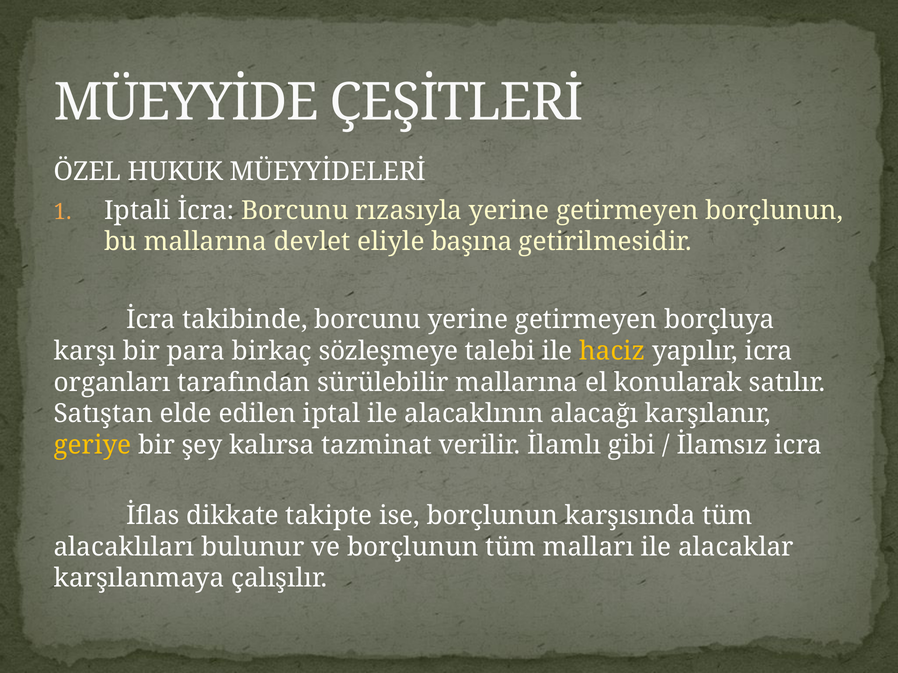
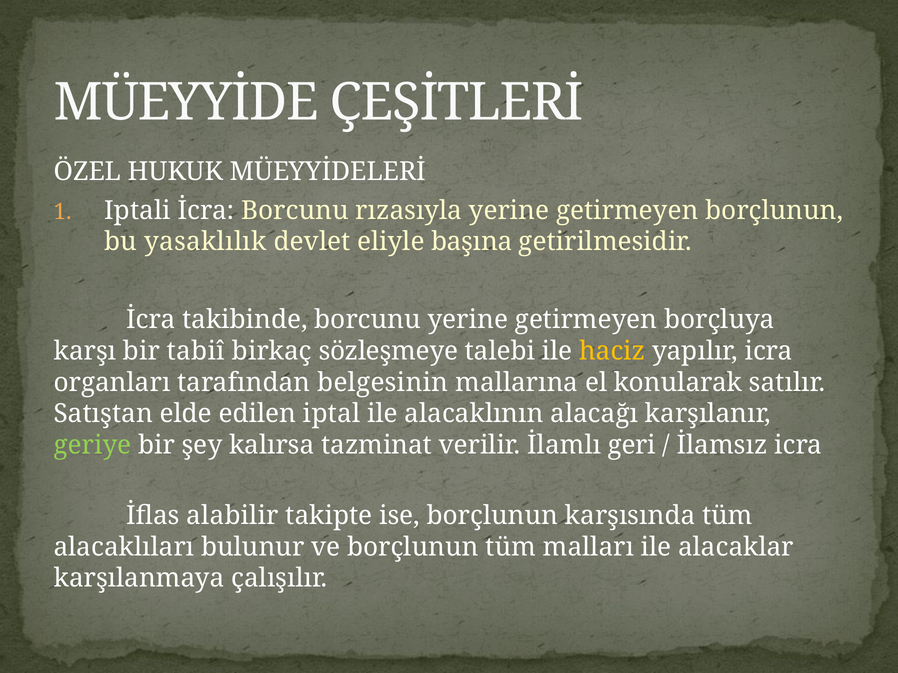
bu mallarına: mallarına -> yasaklılık (205, 242)
para: para -> tabiî (196, 351)
sürülebilir: sürülebilir -> belgesinin (383, 383)
geriye colour: yellow -> light green (93, 446)
gibi: gibi -> geri (632, 446)
dikkate: dikkate -> alabilir (232, 516)
